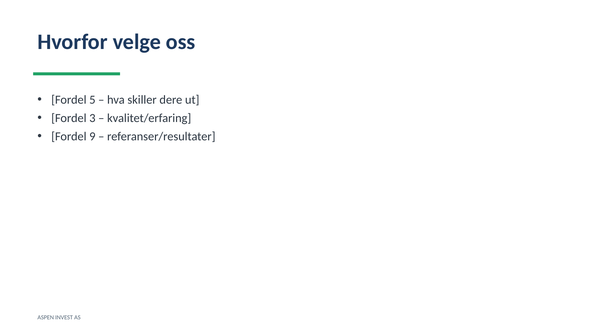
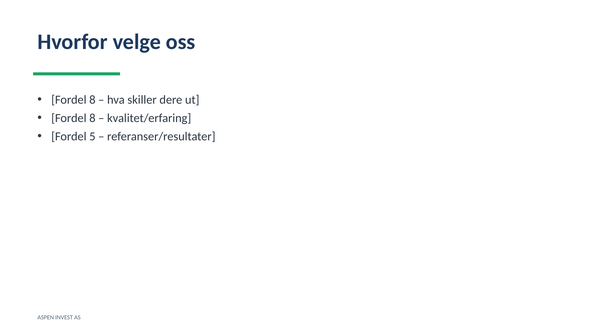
5: 5 -> 8 (92, 100)
3: 3 -> 8 (92, 118)
9: 9 -> 5 (92, 137)
